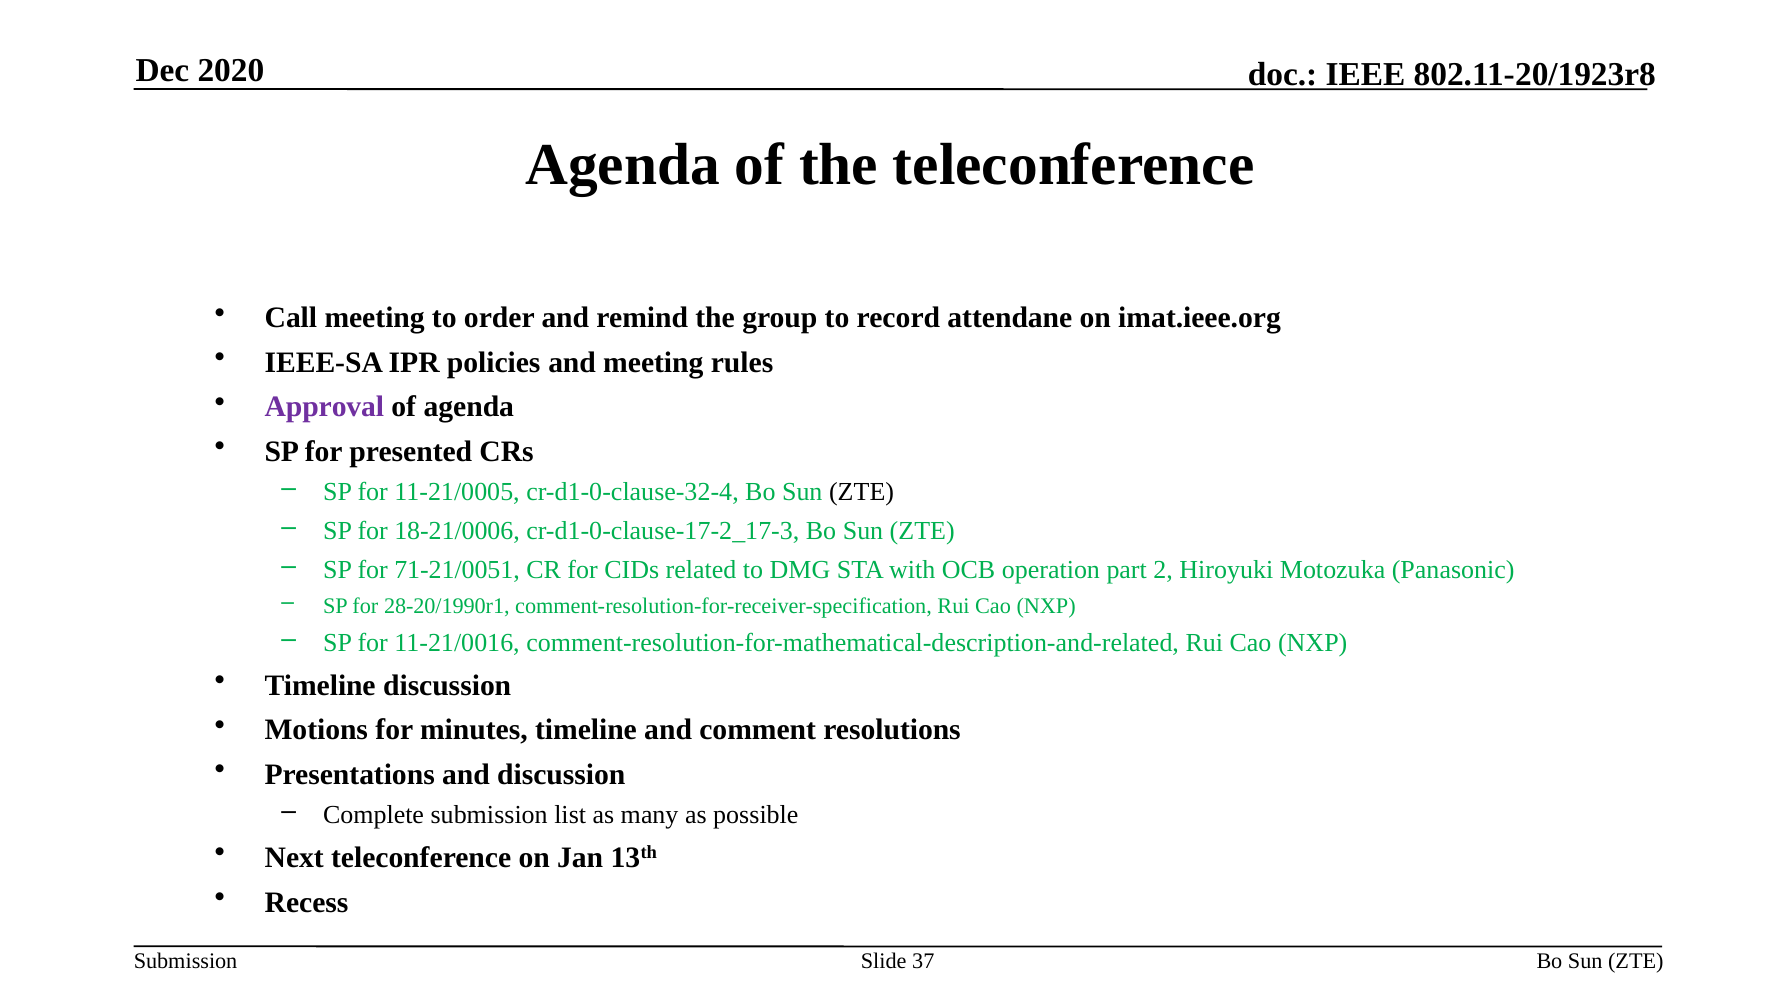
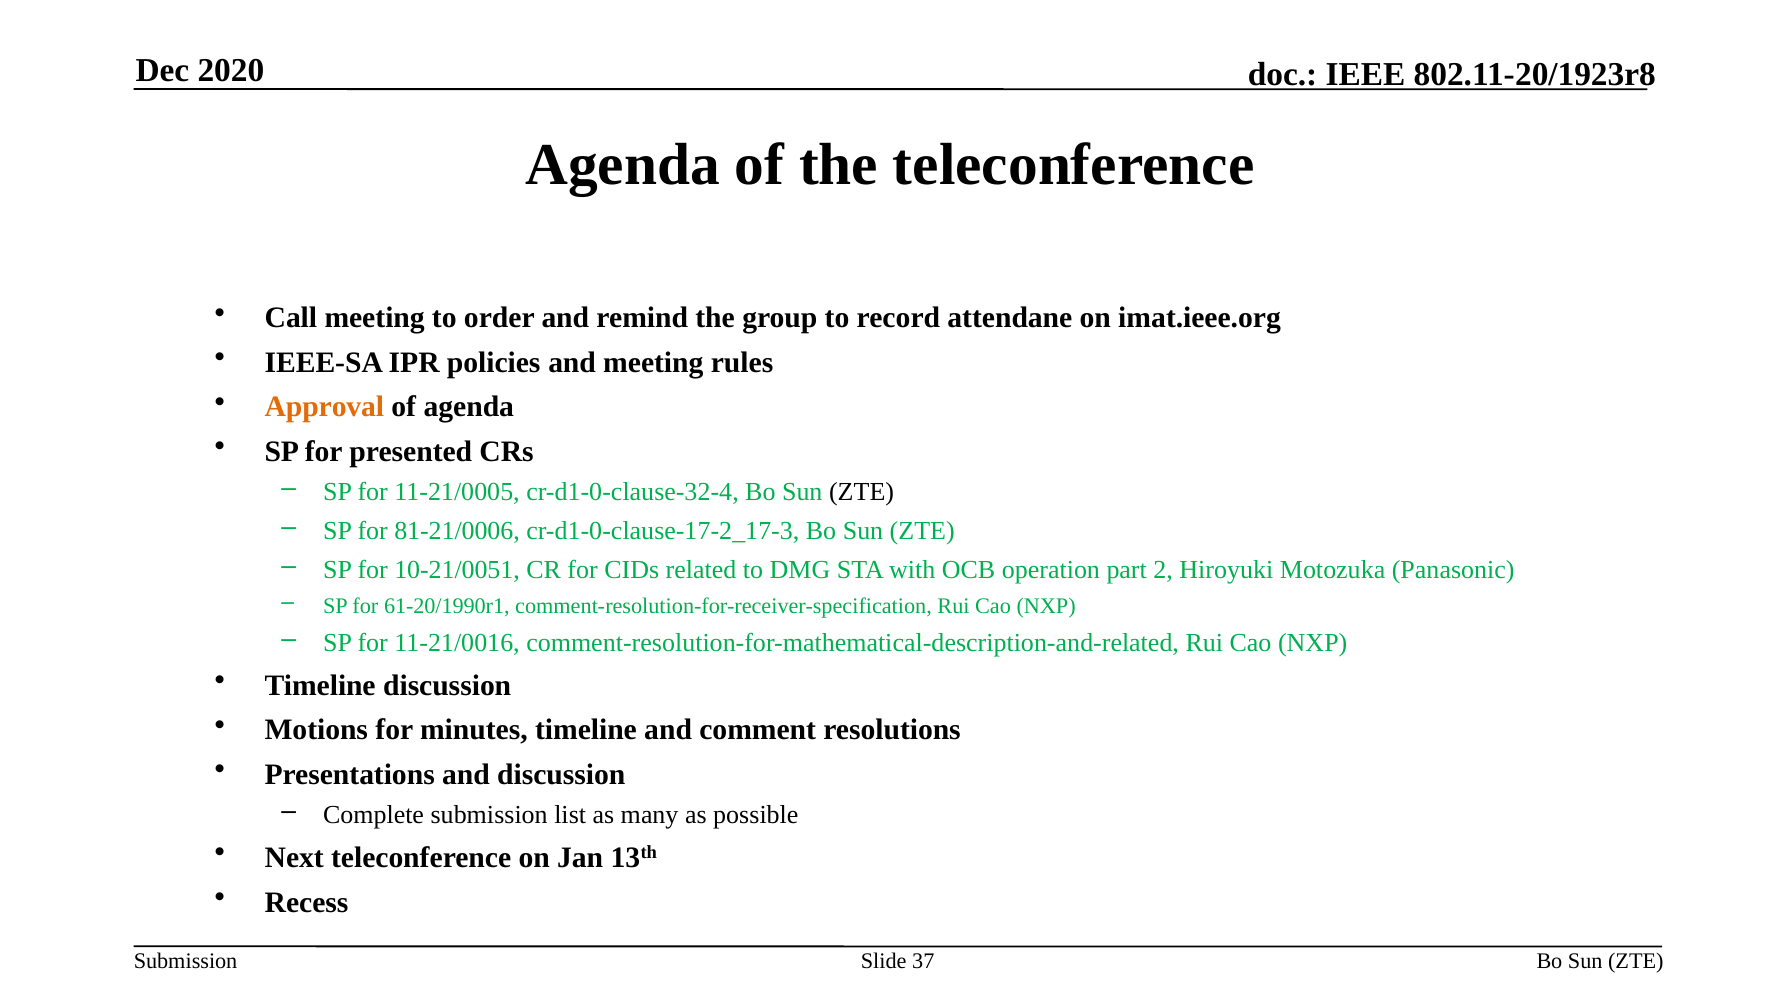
Approval colour: purple -> orange (324, 407)
18-21/0006: 18-21/0006 -> 81-21/0006 (457, 531)
71-21/0051: 71-21/0051 -> 10-21/0051 (457, 570)
28-20/1990r1: 28-20/1990r1 -> 61-20/1990r1 (447, 606)
